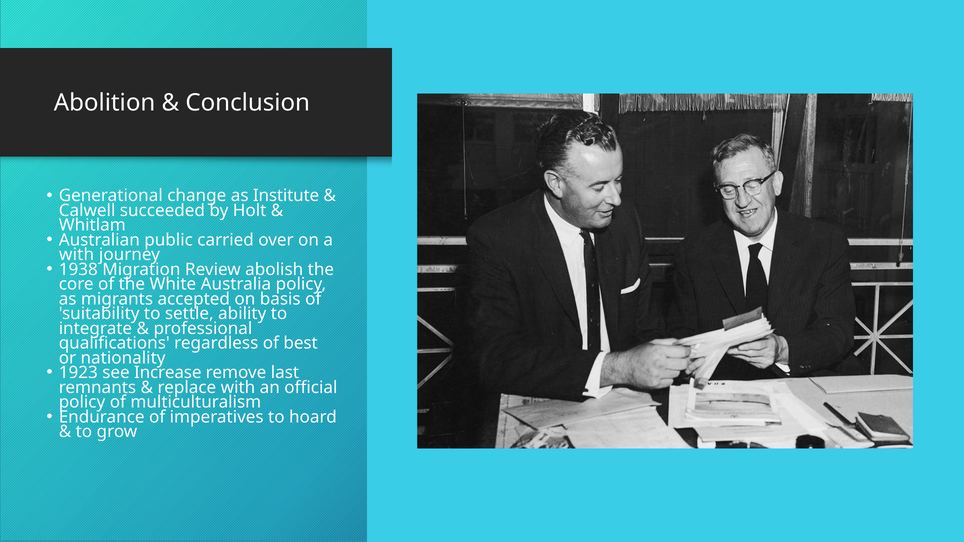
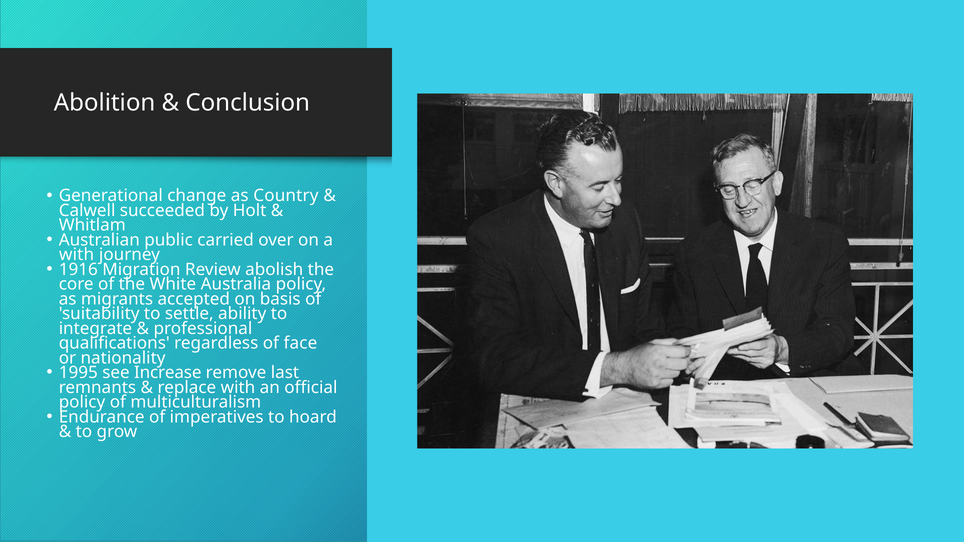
Institute: Institute -> Country (286, 196)
1938: 1938 -> 1916 (78, 270)
best: best -> face (300, 343)
1923: 1923 -> 1995 (78, 373)
